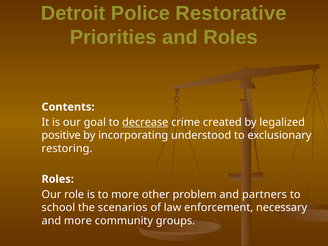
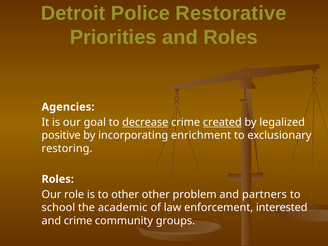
Contents: Contents -> Agencies (68, 107)
created underline: none -> present (222, 122)
understood: understood -> enrichment (201, 135)
to more: more -> other (125, 194)
scenarios: scenarios -> academic (123, 208)
necessary: necessary -> interested (282, 208)
and more: more -> crime (78, 221)
